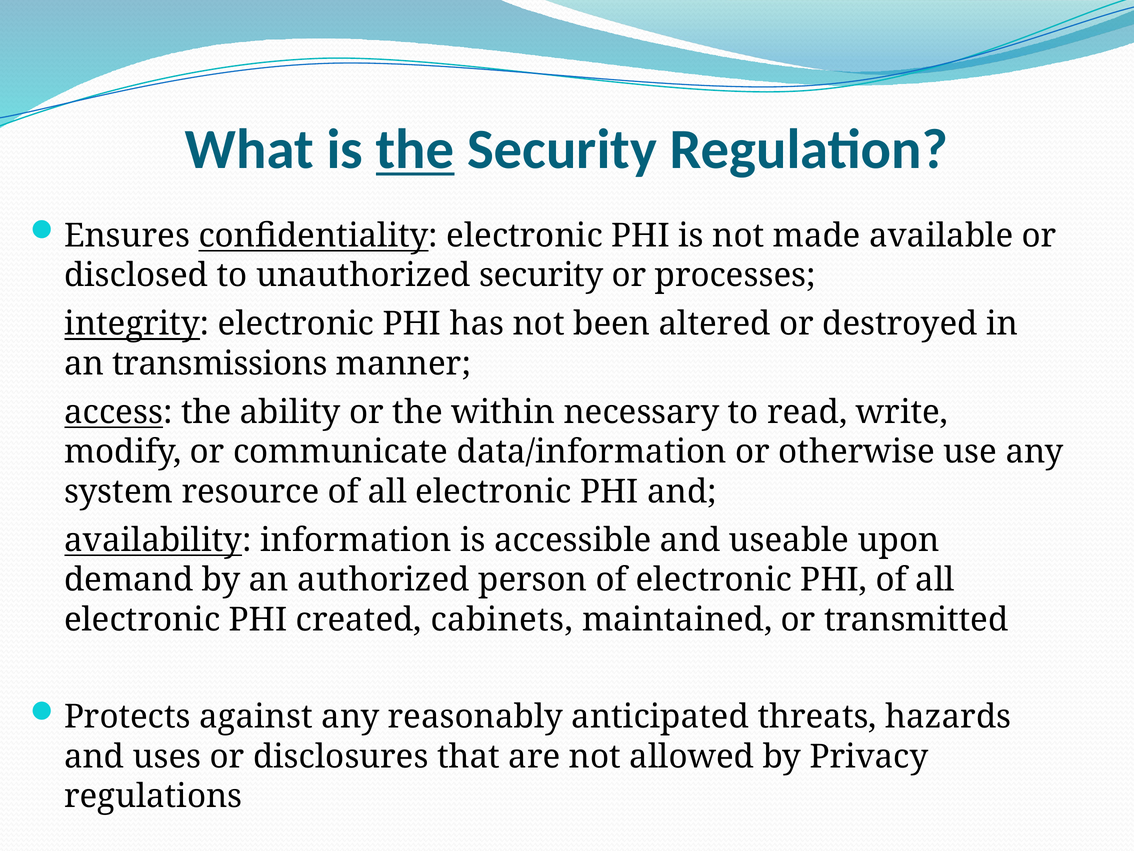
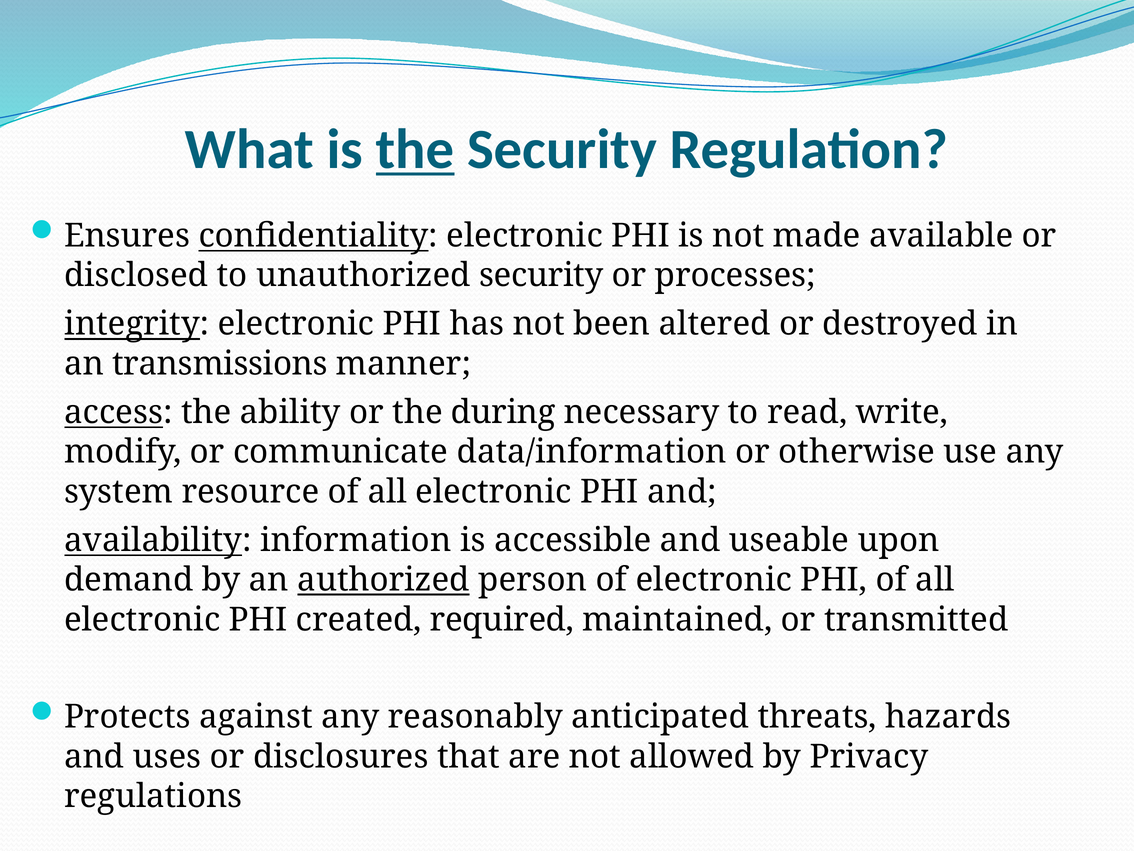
within: within -> during (503, 412)
authorized underline: none -> present (384, 580)
cabinets: cabinets -> required (502, 619)
